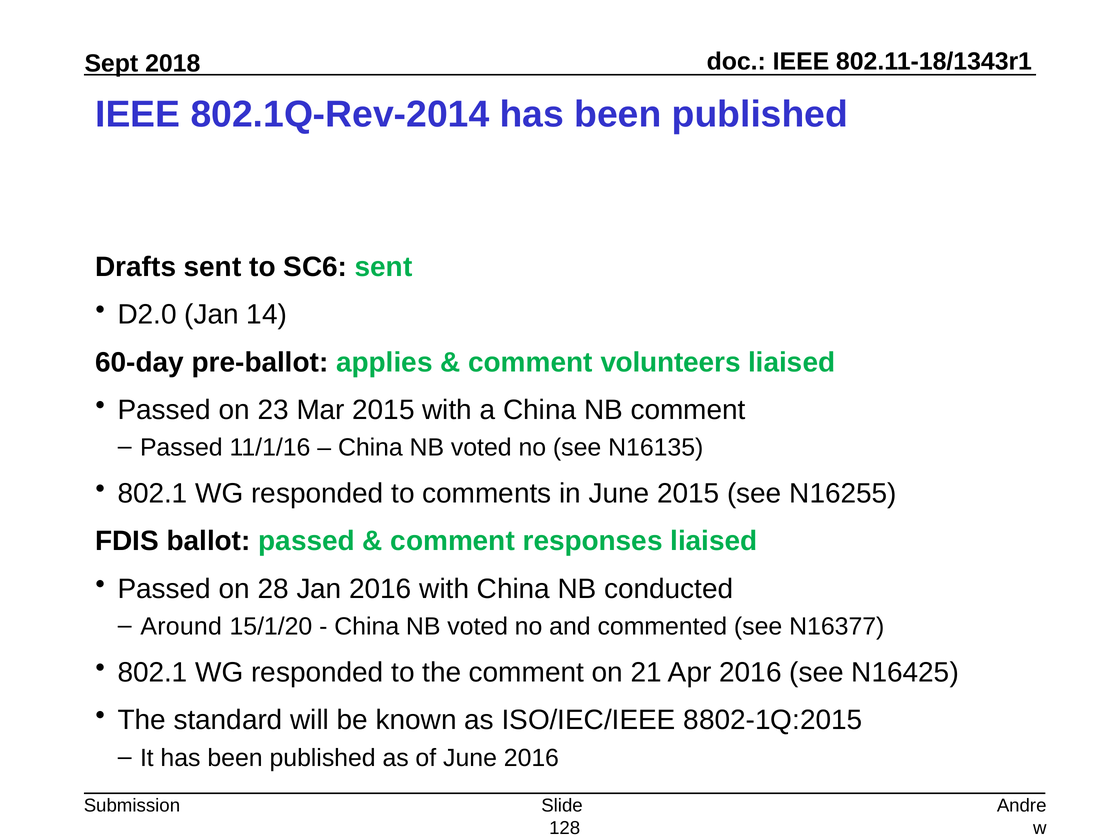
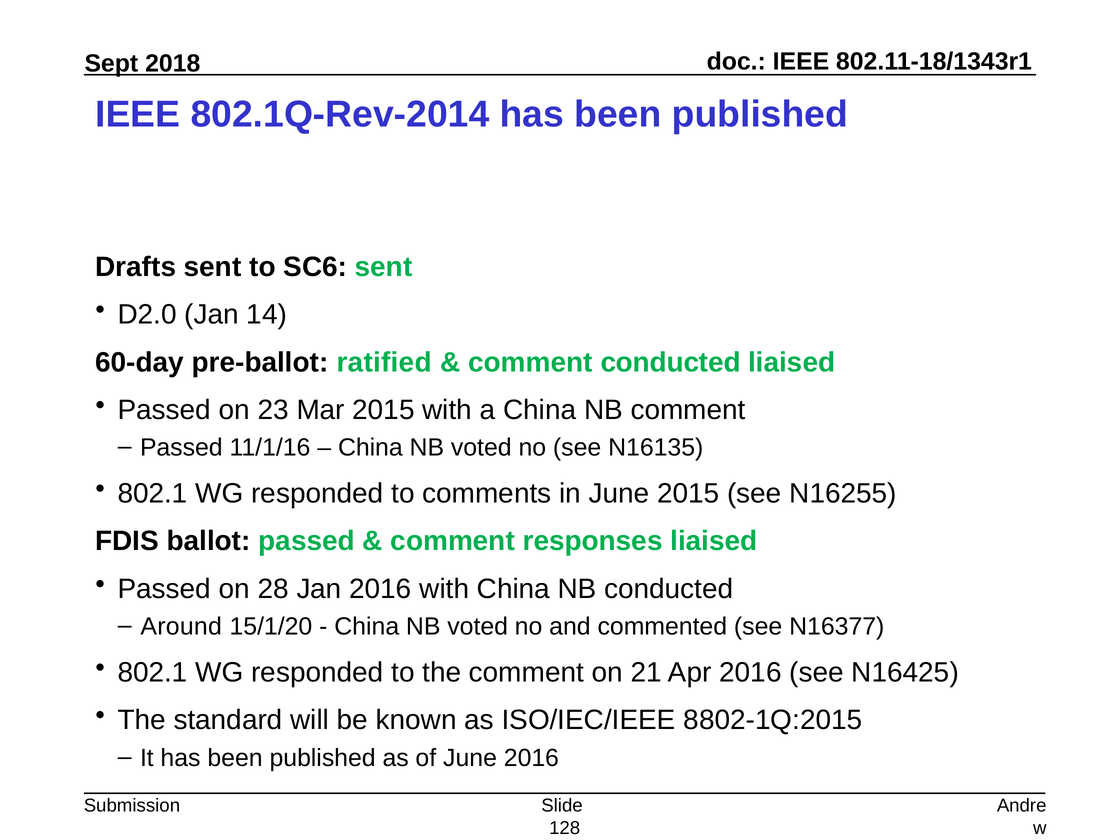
applies: applies -> ratified (384, 362)
comment volunteers: volunteers -> conducted (671, 362)
